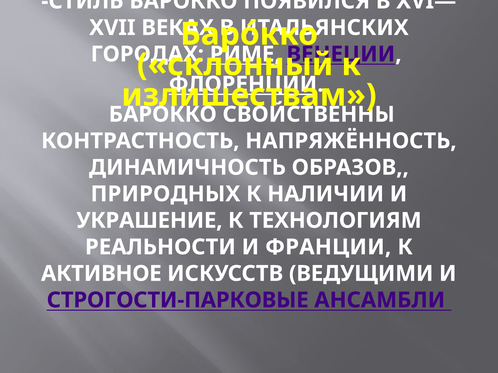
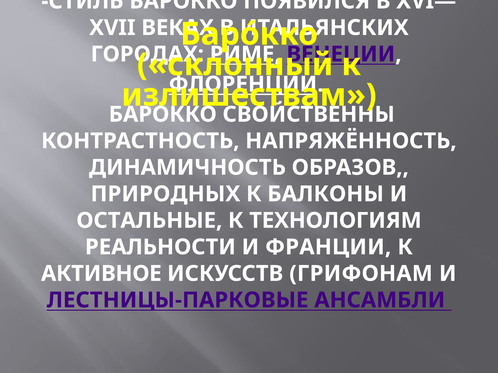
НАЛИЧИИ: НАЛИЧИИ -> БАЛКОНЫ (326, 194)
УКРАШЕНИЕ: УКРАШЕНИЕ -> ОСТАЛЬНЫЕ (149, 221)
ВЕДУЩИМИ: ВЕДУЩИМИ -> ГРИФОНАМ (361, 274)
СТРОГОСТИ-ПАРКОВЫЕ: СТРОГОСТИ-ПАРКОВЫЕ -> ЛЕСТНИЦЫ-ПАРКОВЫЕ (178, 300)
